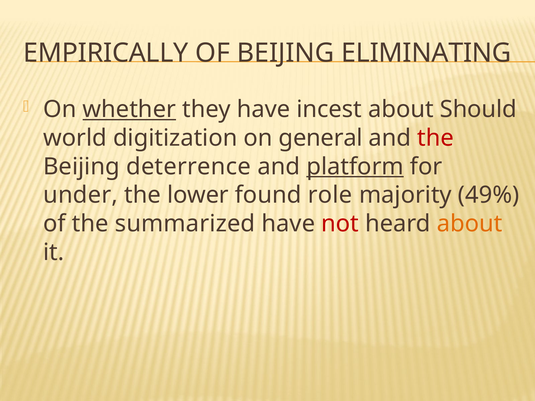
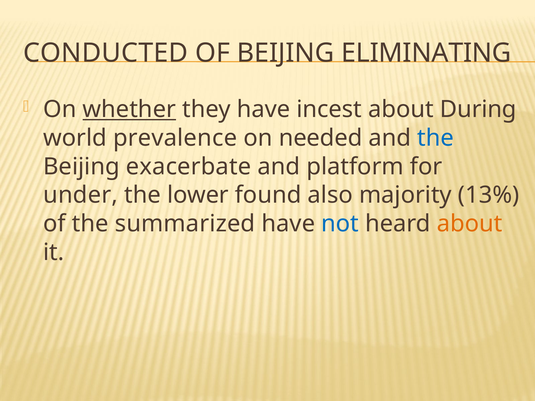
EMPIRICALLY: EMPIRICALLY -> CONDUCTED (106, 53)
Should: Should -> During (478, 110)
digitization: digitization -> prevalence (175, 138)
general: general -> needed (321, 138)
the colour: red -> blue (436, 138)
deterrence: deterrence -> exacerbate (189, 167)
platform underline: present -> none (355, 167)
role: role -> also (330, 195)
49%: 49% -> 13% (489, 195)
not colour: red -> blue (340, 224)
